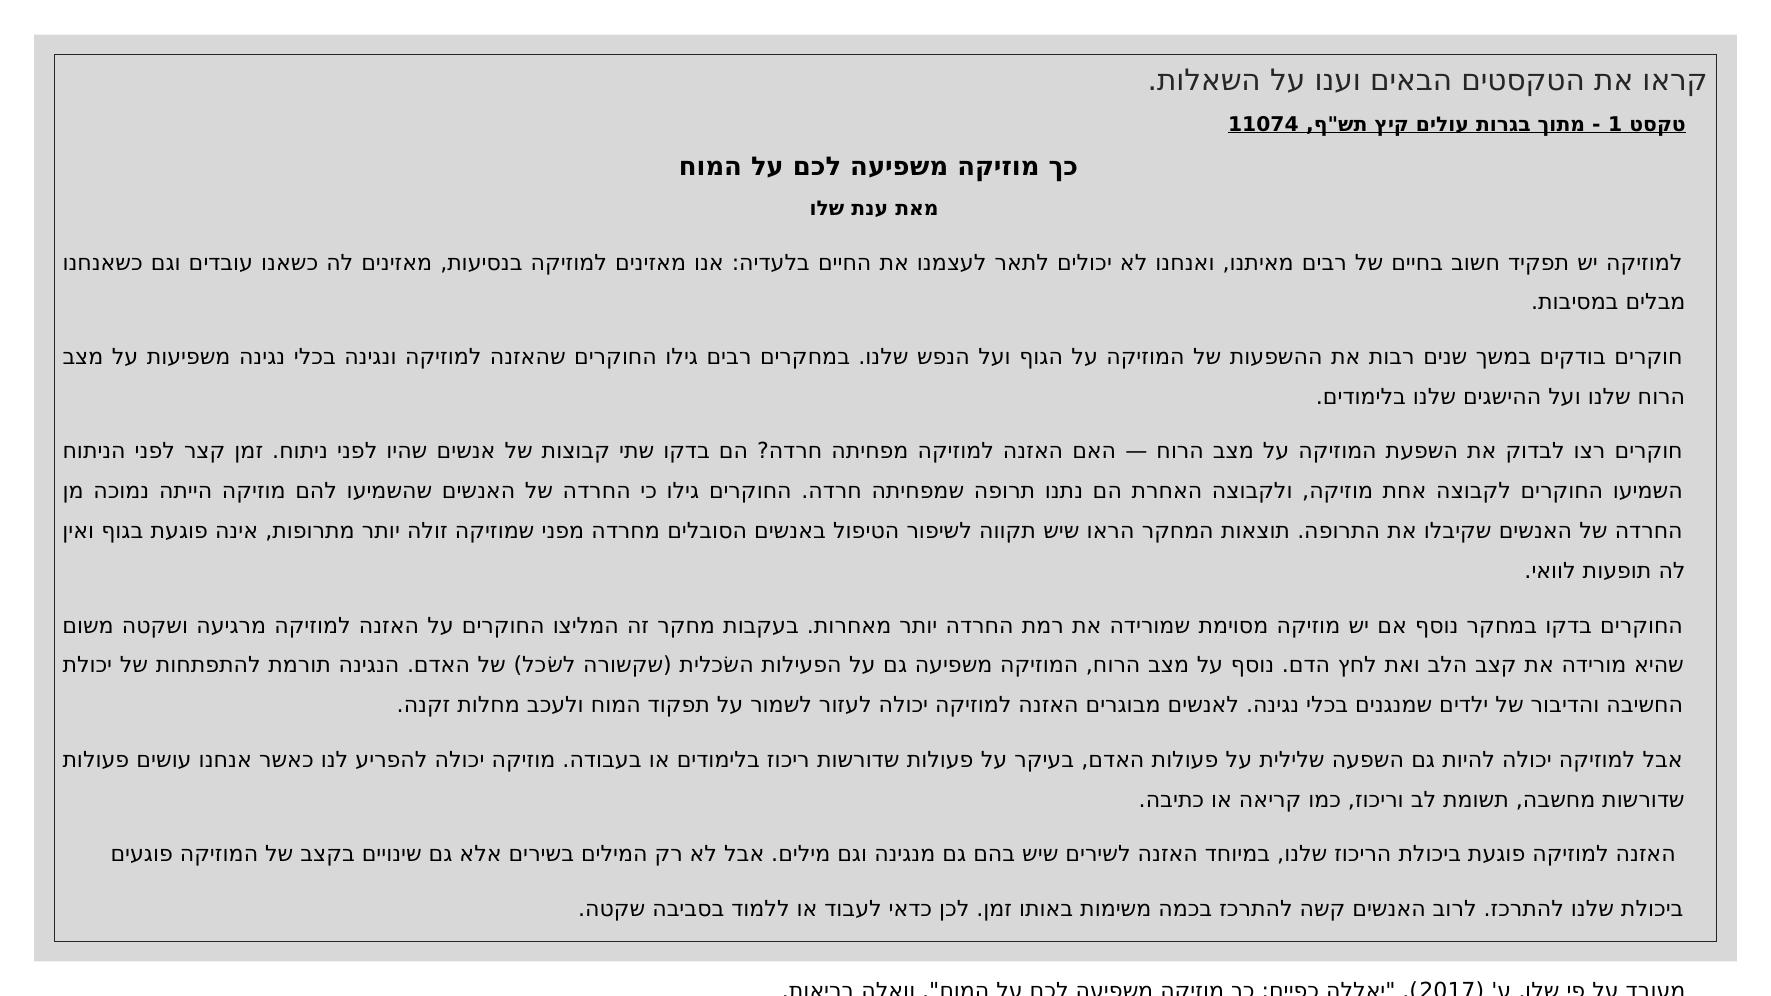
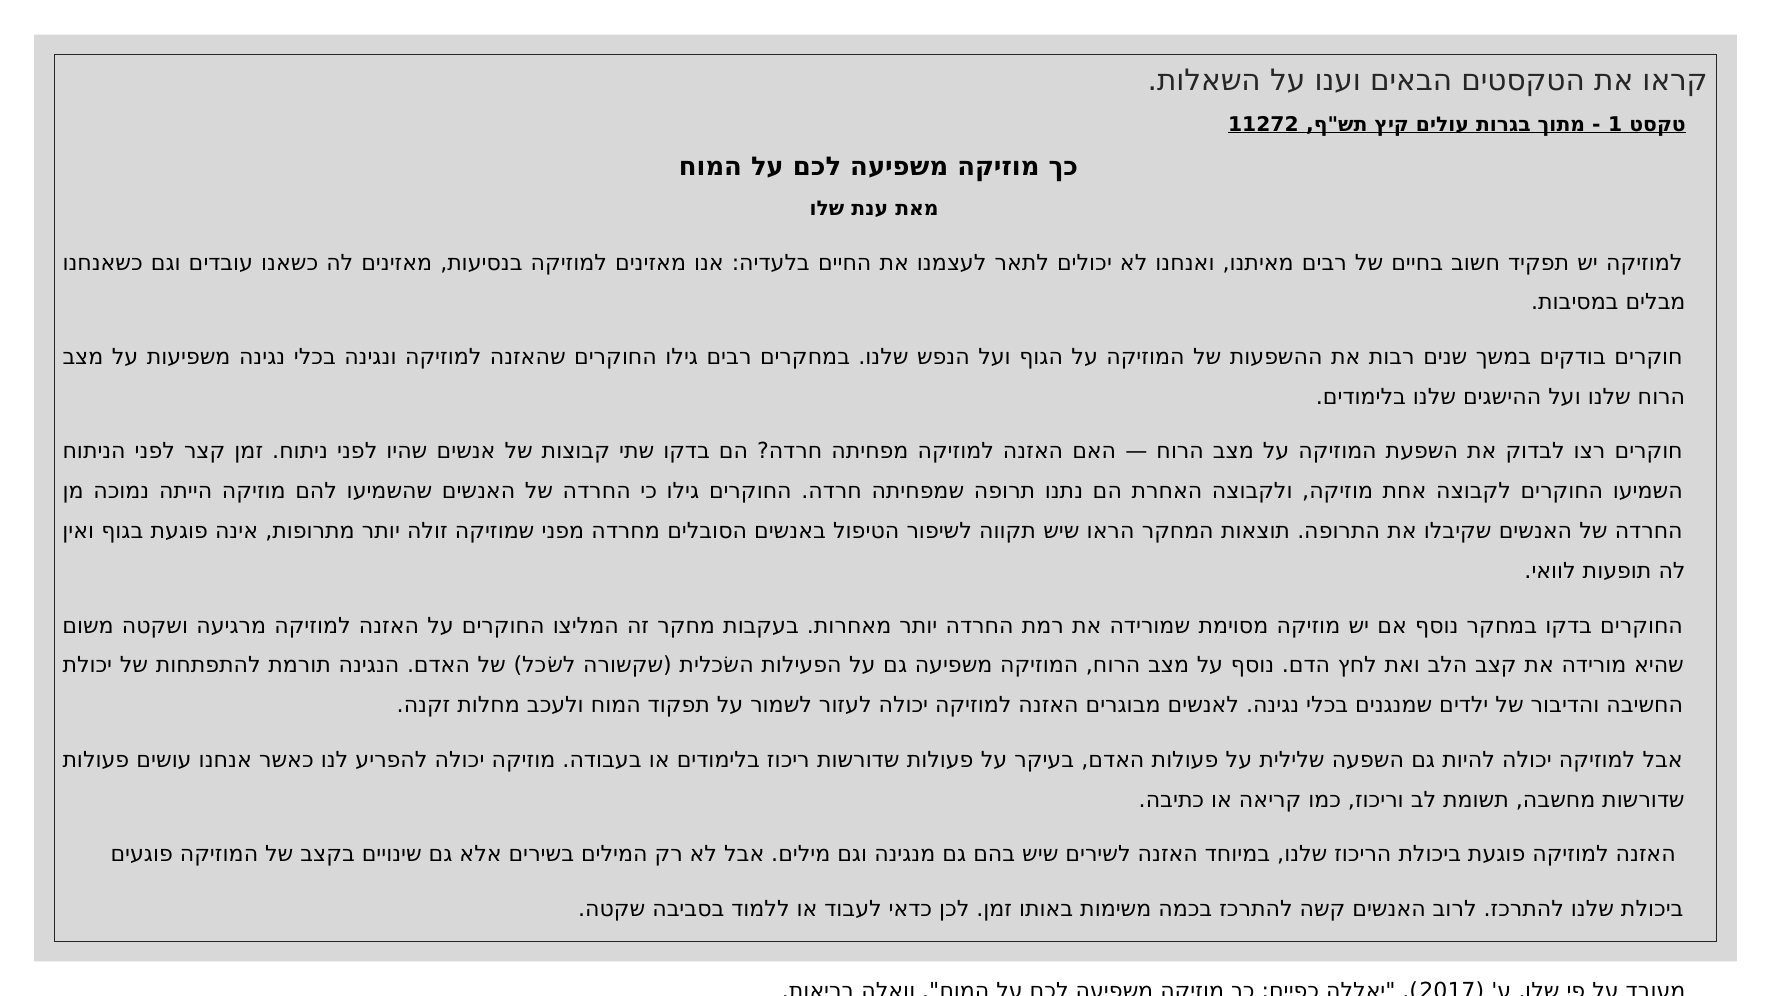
11074: 11074 -> 11272 (1263, 124)
